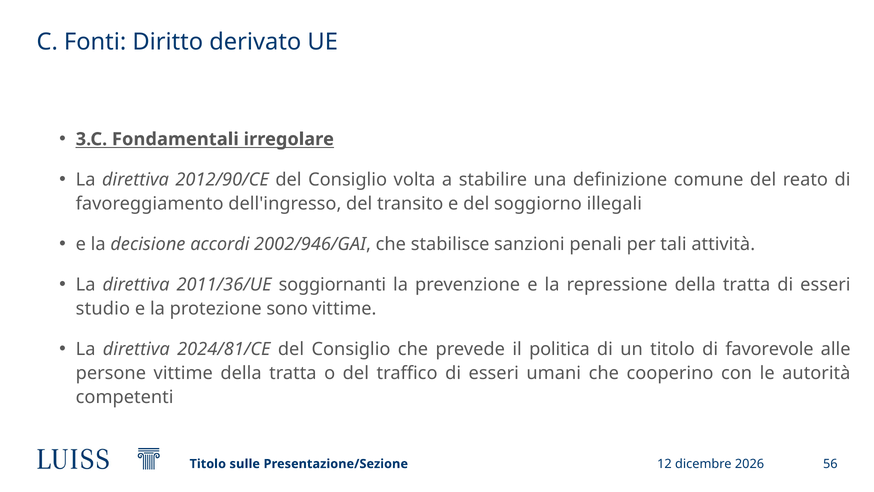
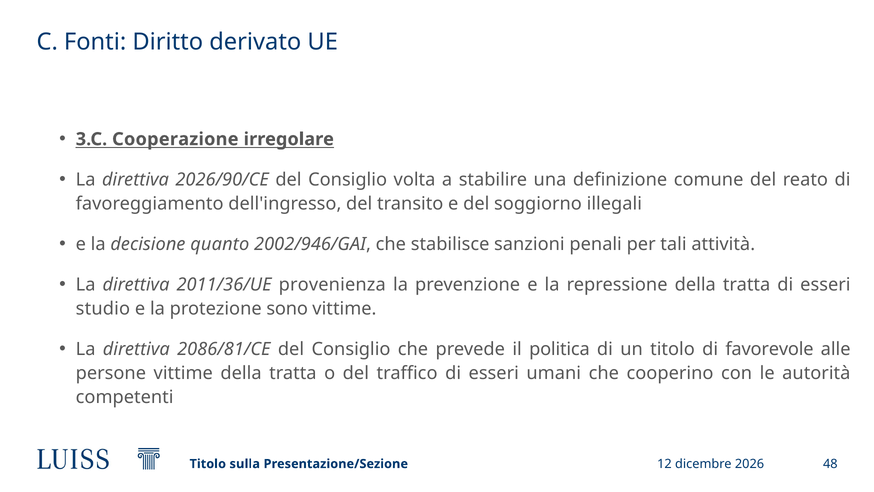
Fondamentali: Fondamentali -> Cooperazione (175, 139)
2012/90/CE: 2012/90/CE -> 2026/90/CE (222, 180)
accordi: accordi -> quanto (220, 244)
soggiornanti: soggiornanti -> provenienza (332, 284)
2024/81/CE: 2024/81/CE -> 2086/81/CE (224, 349)
sulle: sulle -> sulla (245, 464)
56: 56 -> 48 (830, 464)
